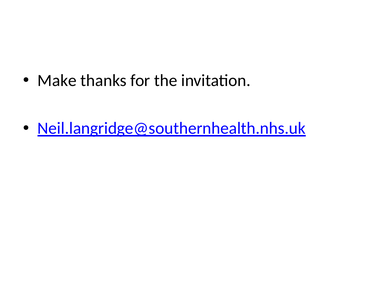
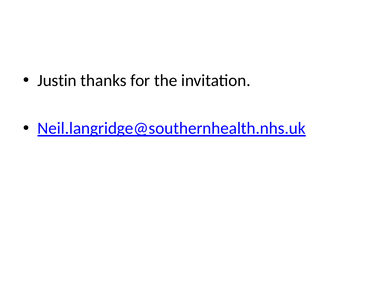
Make: Make -> Justin (57, 81)
